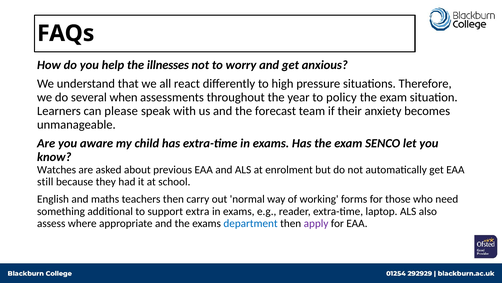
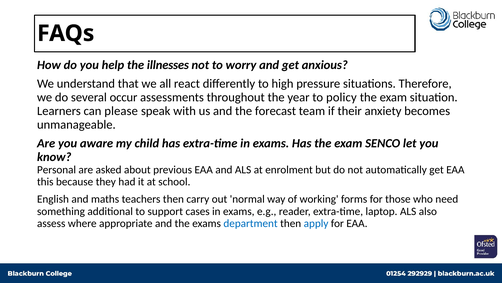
when: when -> occur (124, 97)
Watches: Watches -> Personal (57, 169)
still: still -> this (45, 182)
extra: extra -> cases (198, 211)
apply colour: purple -> blue (316, 223)
